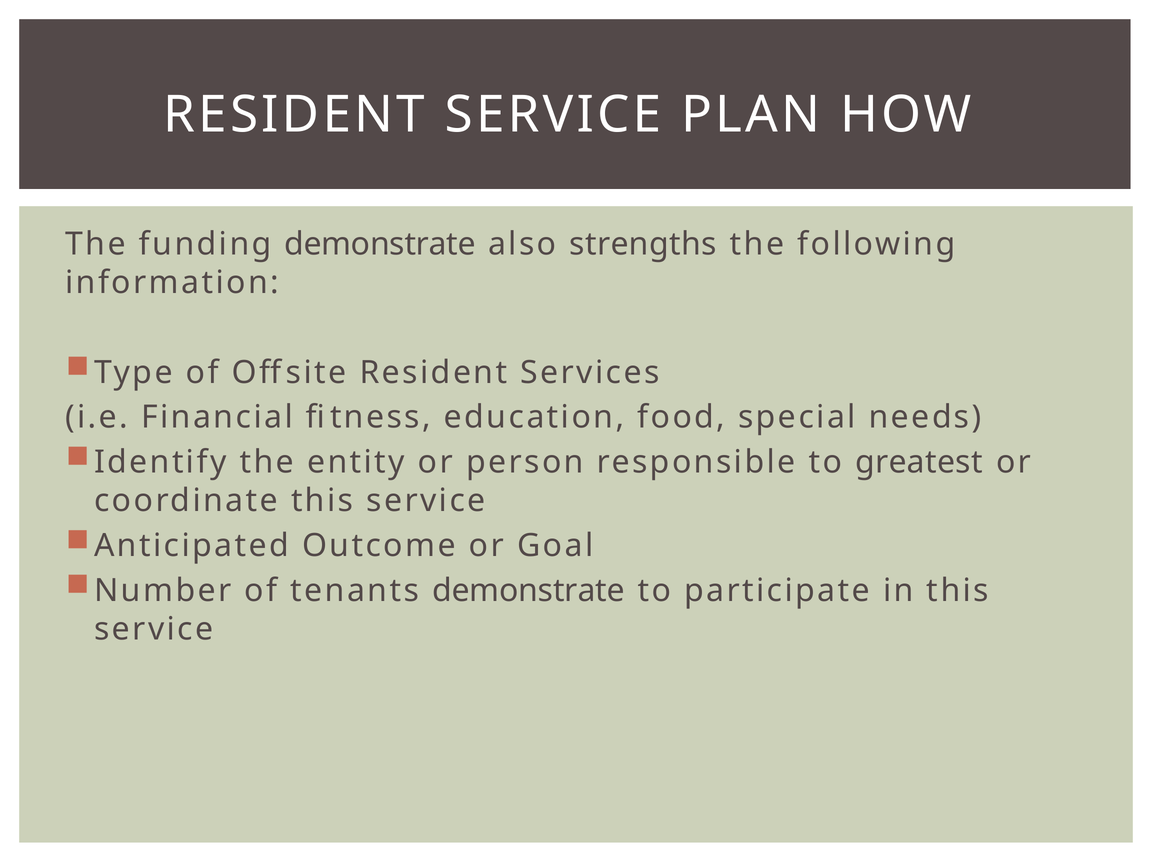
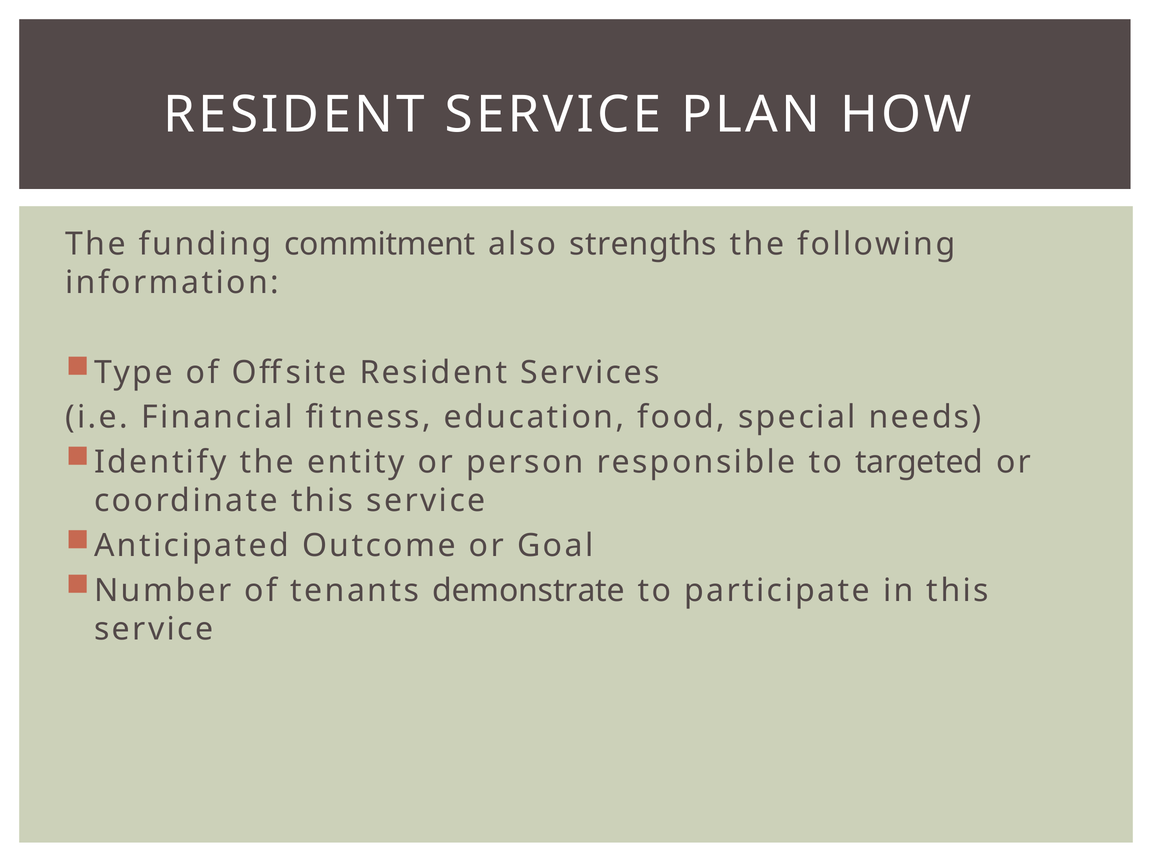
funding demonstrate: demonstrate -> commitment (380, 244)
greatest: greatest -> targeted (919, 462)
